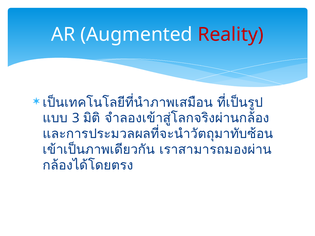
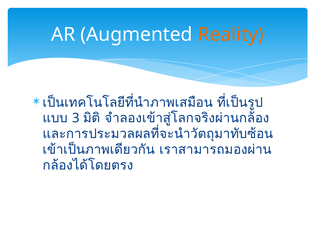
Reality colour: red -> orange (231, 35)
